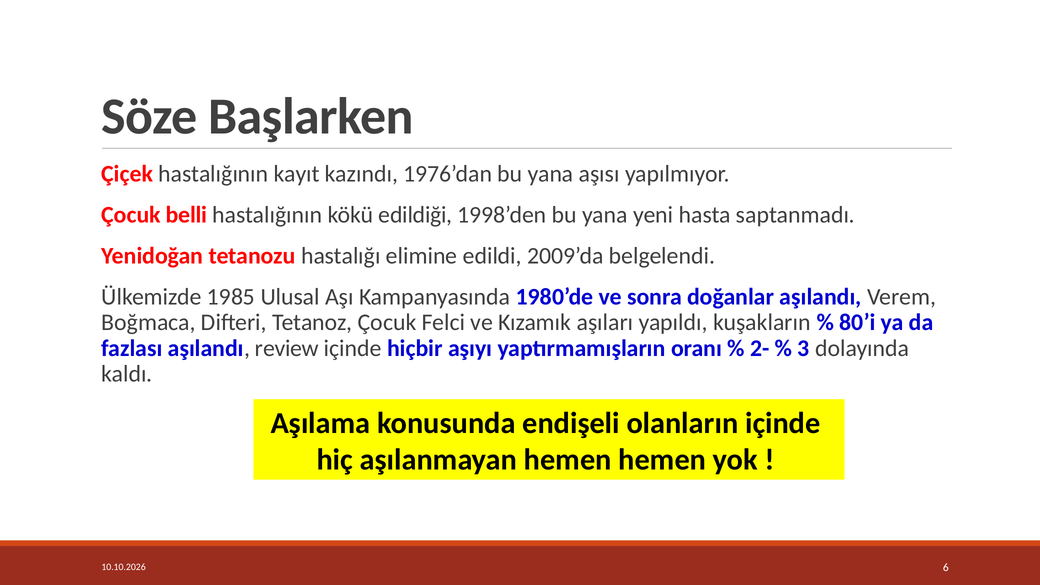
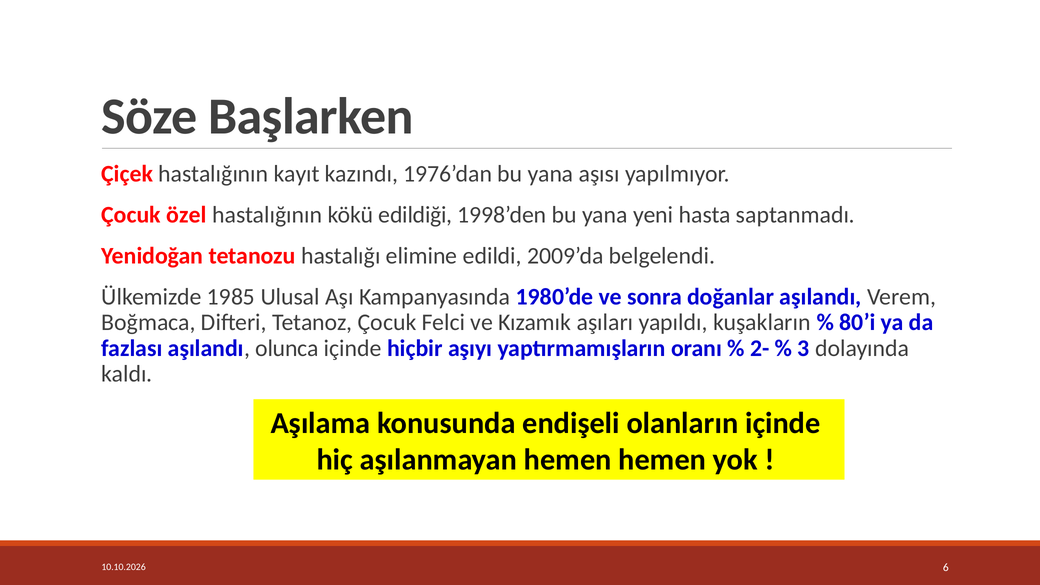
belli: belli -> özel (186, 215)
review: review -> olunca (287, 348)
